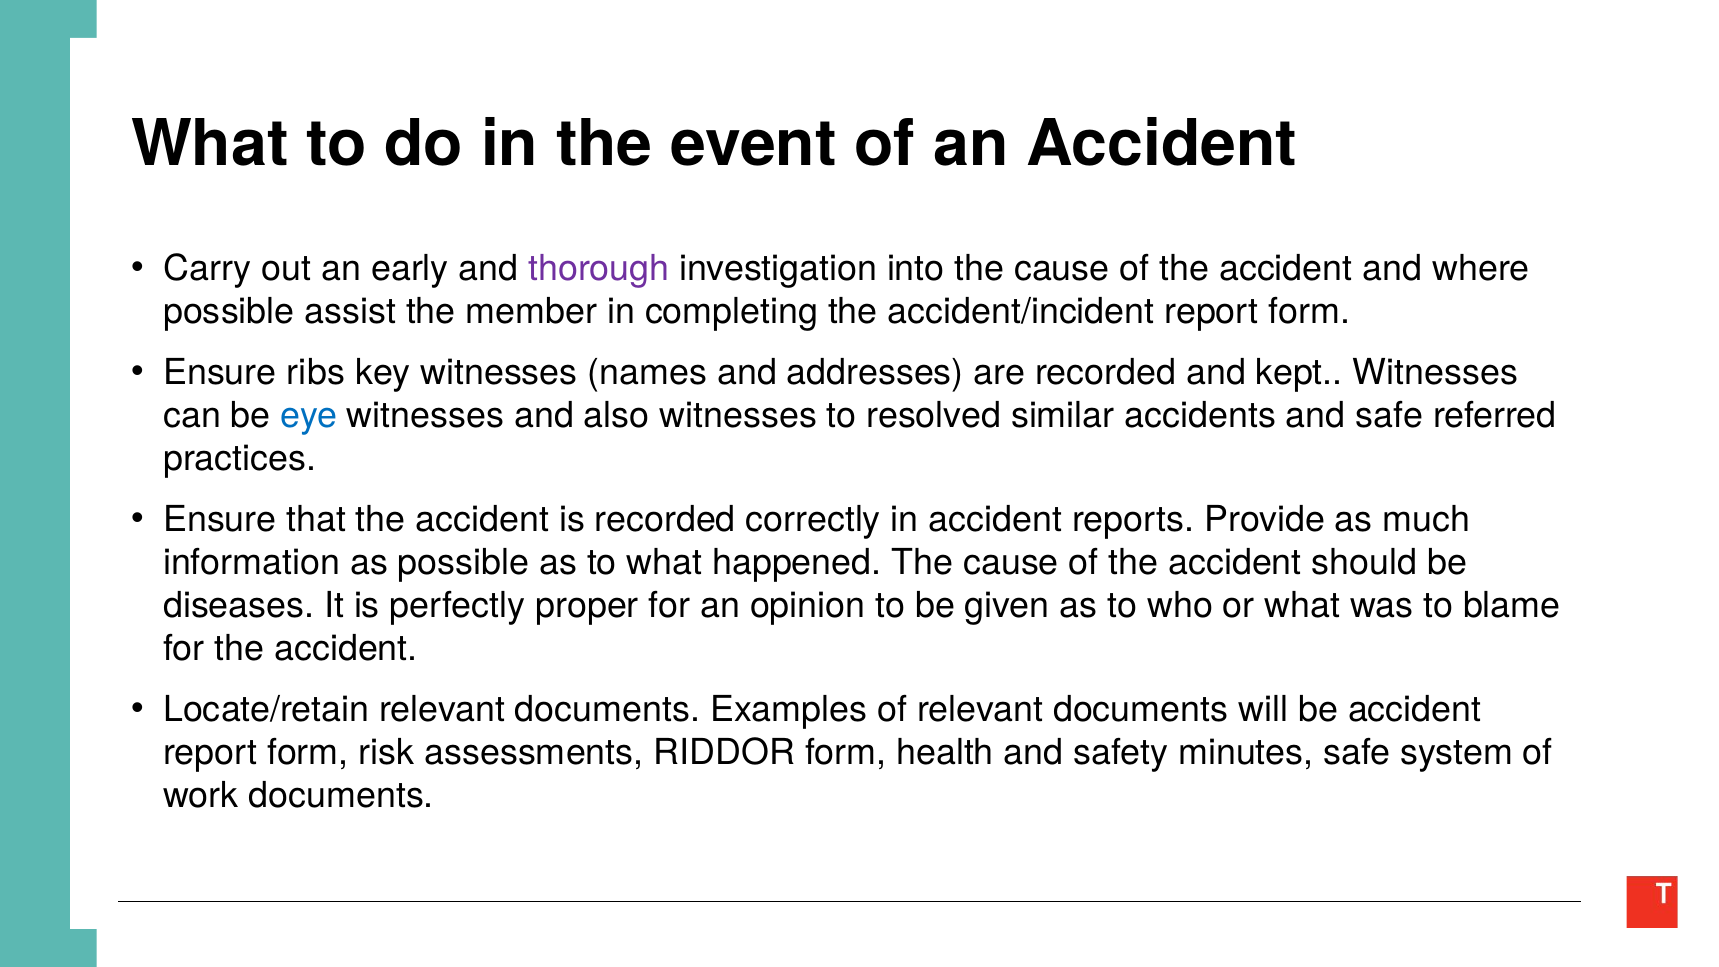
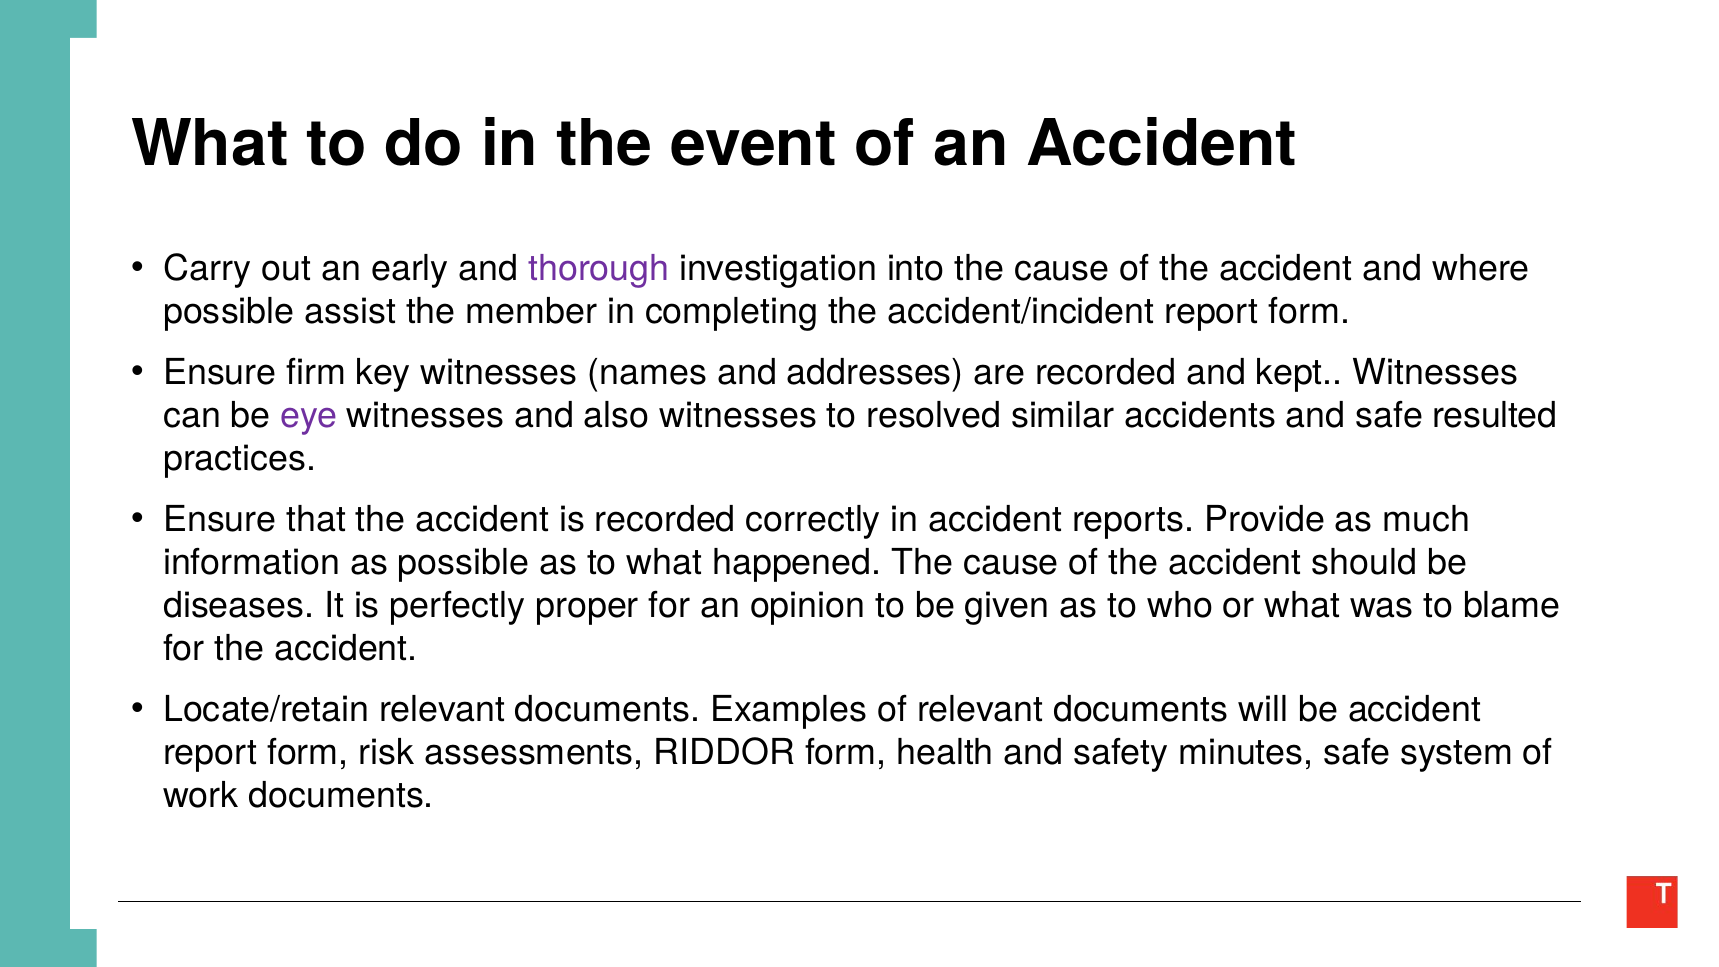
ribs: ribs -> firm (316, 373)
eye colour: blue -> purple (309, 416)
referred: referred -> resulted (1495, 416)
